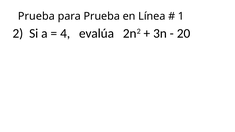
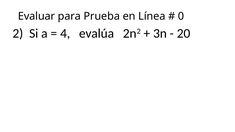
Prueba: Prueba -> Evaluar (36, 16)
1: 1 -> 0 (181, 16)
